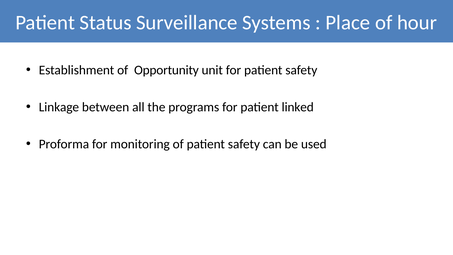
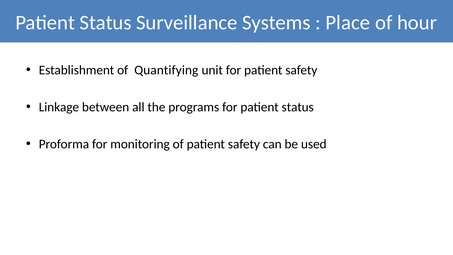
Opportunity: Opportunity -> Quantifying (166, 70)
for patient linked: linked -> status (298, 107)
